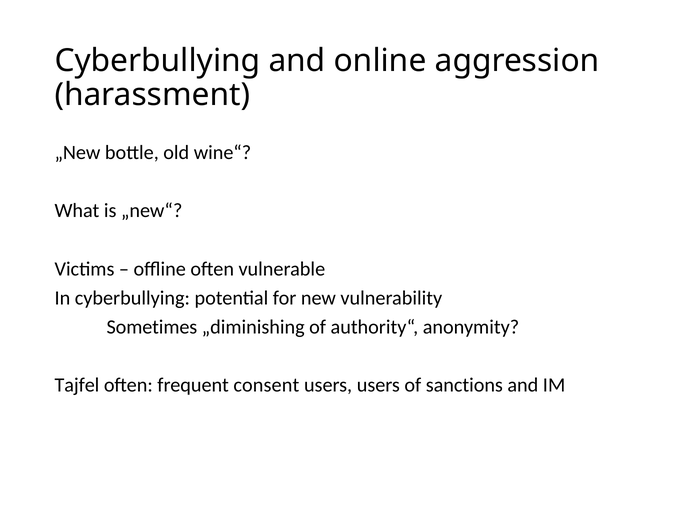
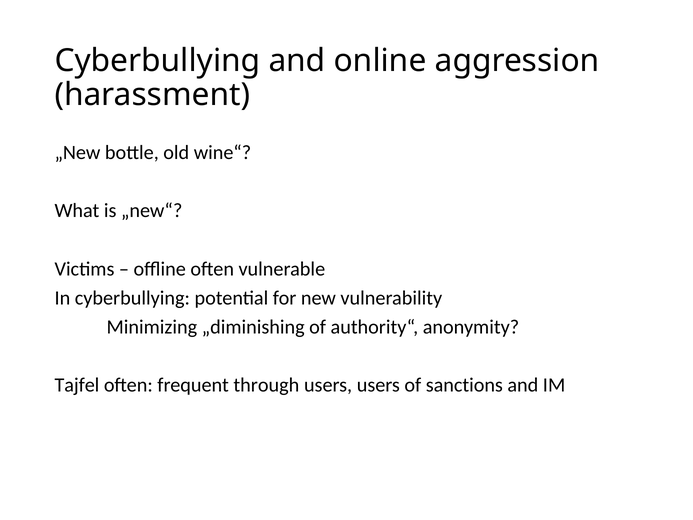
Sometimes: Sometimes -> Minimizing (152, 327)
consent: consent -> through (266, 385)
